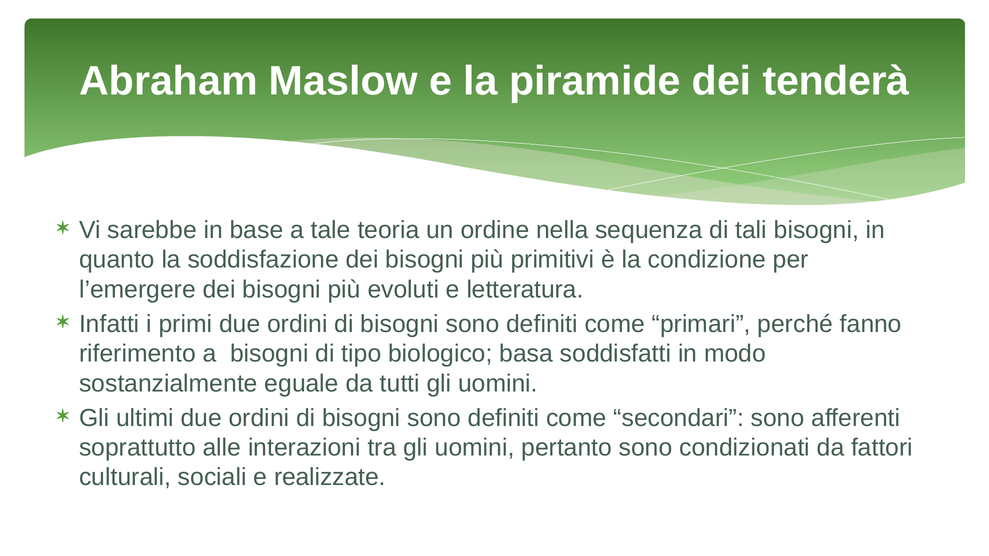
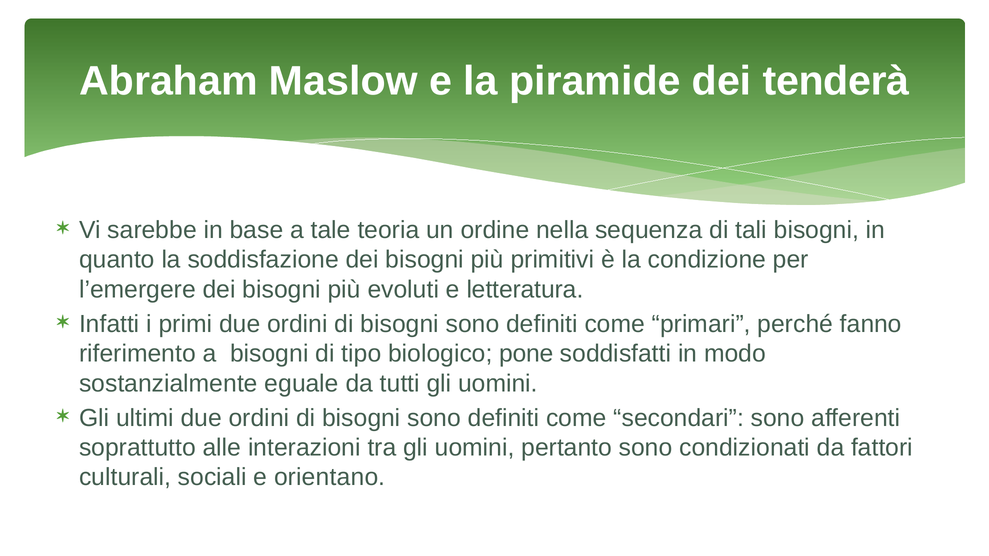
basa: basa -> pone (526, 354)
realizzate: realizzate -> orientano (330, 478)
